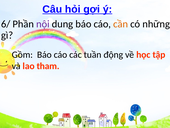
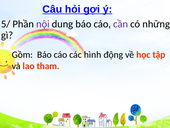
6/: 6/ -> 5/ (6, 24)
cần colour: orange -> purple (121, 24)
tuần: tuần -> hình (93, 54)
